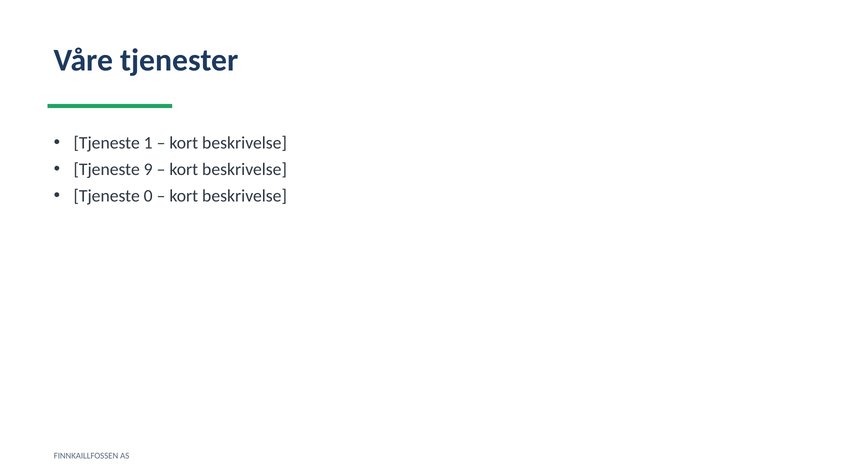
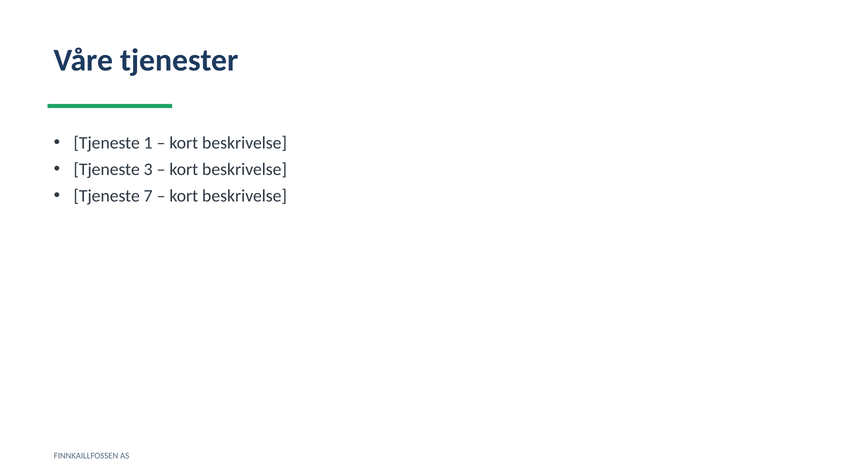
9: 9 -> 3 (148, 170)
0: 0 -> 7 (148, 196)
